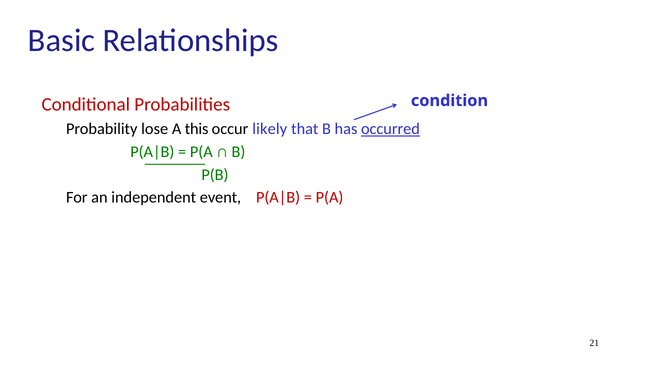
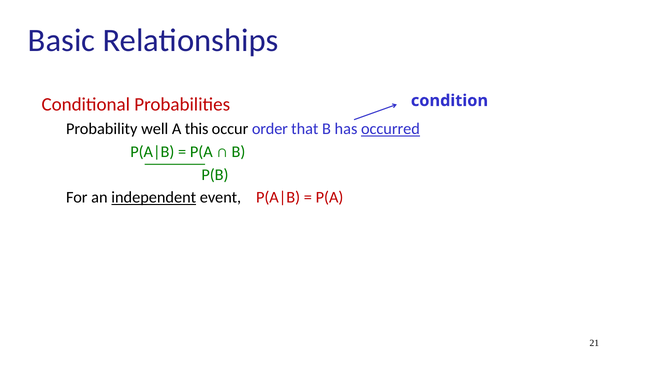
lose: lose -> well (155, 129)
likely: likely -> order (270, 129)
independent underline: none -> present (154, 198)
